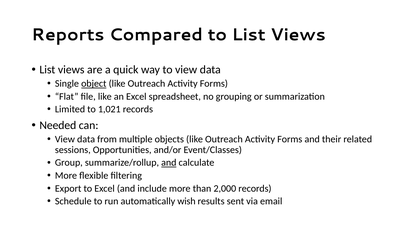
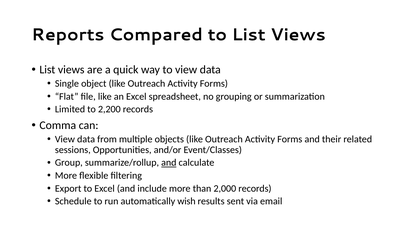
object underline: present -> none (94, 84)
1,021: 1,021 -> 2,200 (109, 110)
Needed: Needed -> Comma (58, 126)
